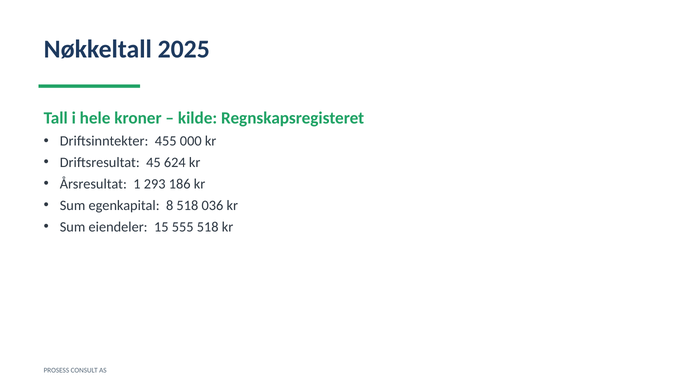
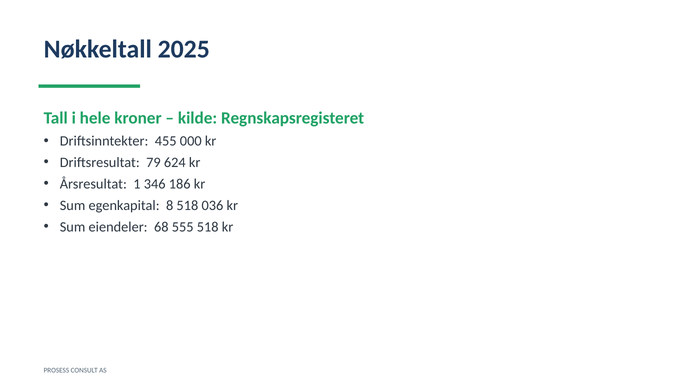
45: 45 -> 79 (153, 163)
293: 293 -> 346 (155, 184)
15: 15 -> 68 (161, 227)
